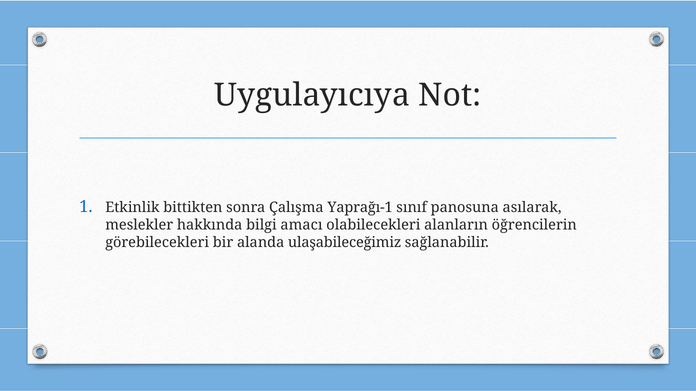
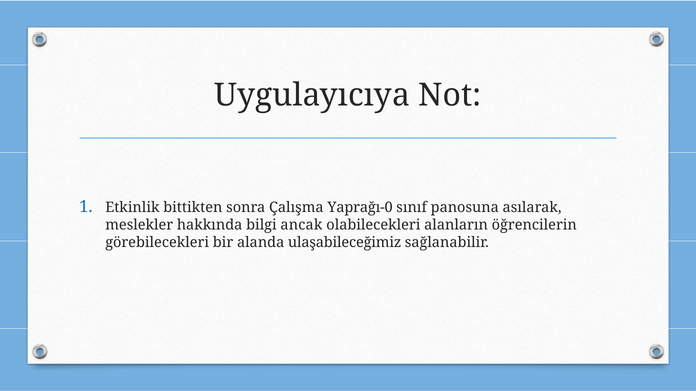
Yaprağı-1: Yaprağı-1 -> Yaprağı-0 (360, 208)
amacı: amacı -> ancak (301, 225)
